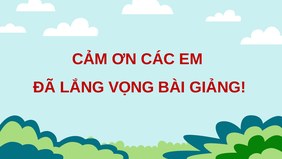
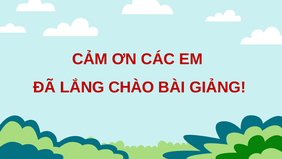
VỌNG: VỌNG -> CHÀO (131, 87)
